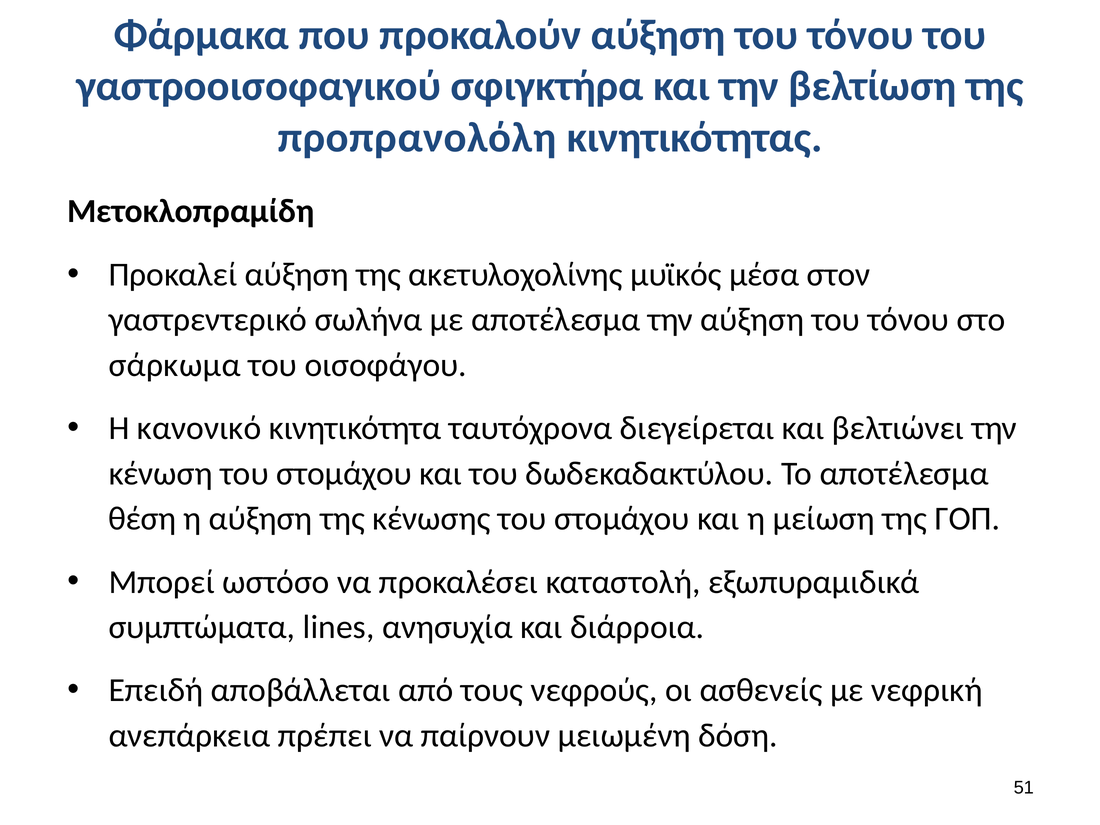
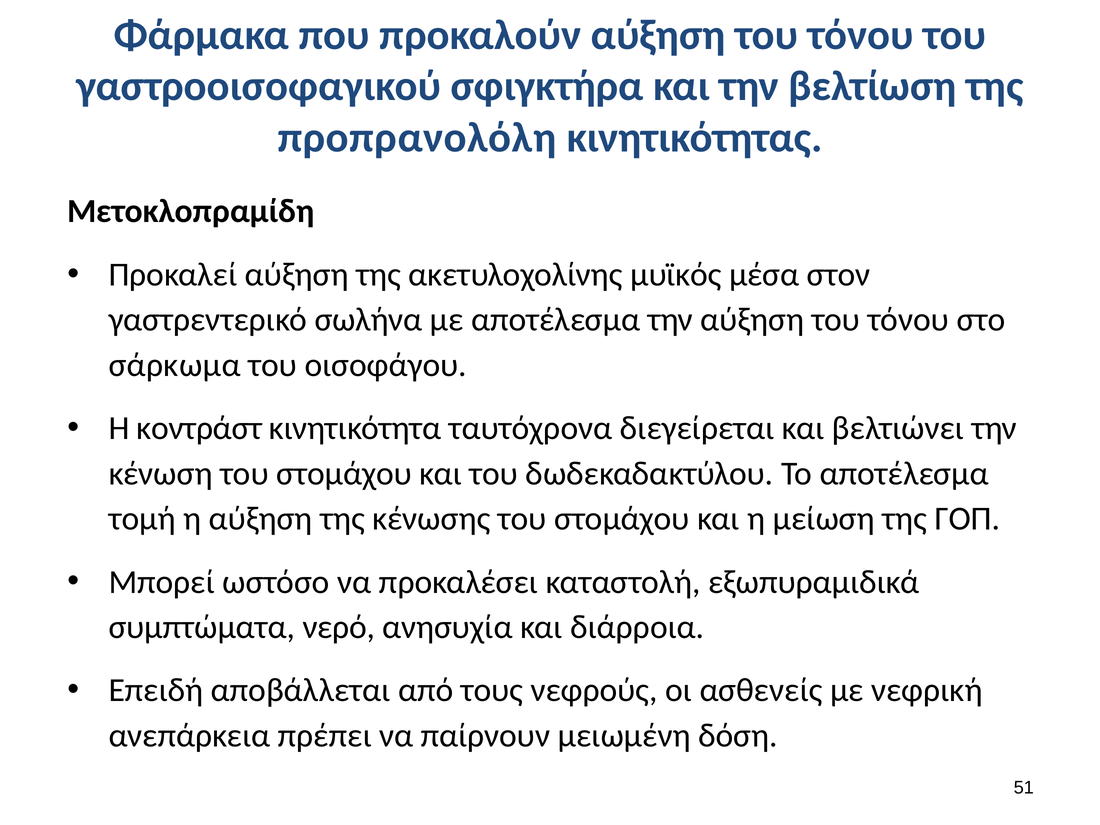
κανονικό: κανονικό -> κοντράστ (199, 428)
θέση: θέση -> τομή (142, 519)
lines: lines -> νερό (339, 627)
